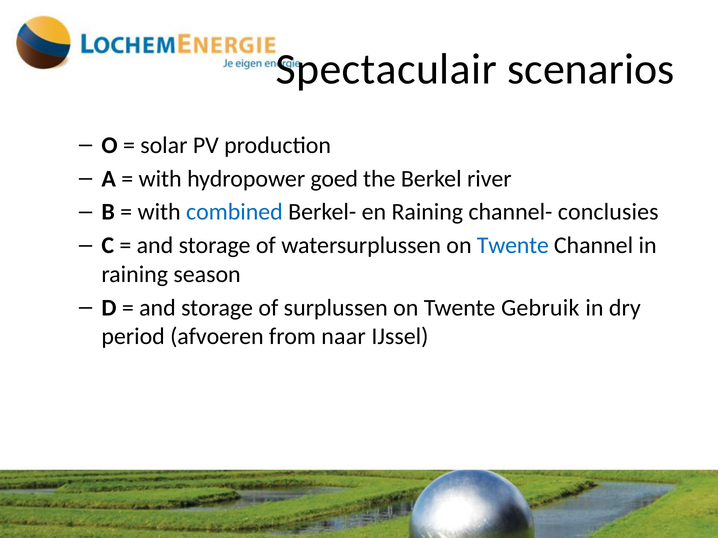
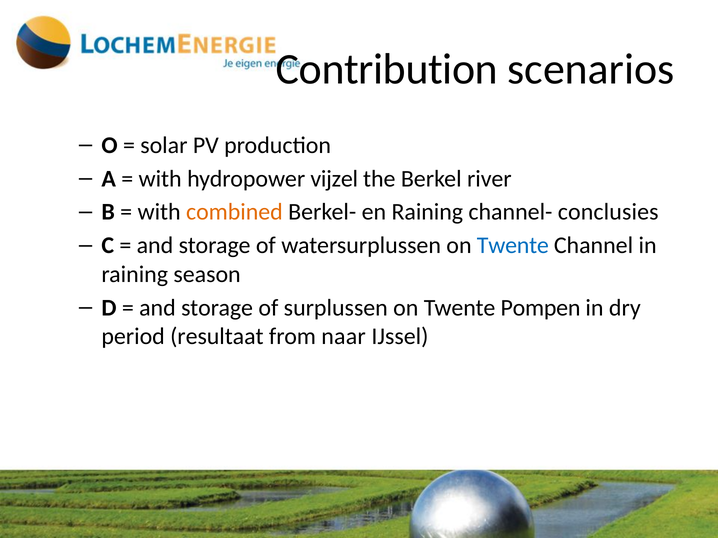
Spectaculair: Spectaculair -> Contribution (387, 70)
goed: goed -> vijzel (334, 179)
combined colour: blue -> orange (234, 212)
Gebruik: Gebruik -> Pompen (541, 308)
afvoeren: afvoeren -> resultaat (217, 337)
